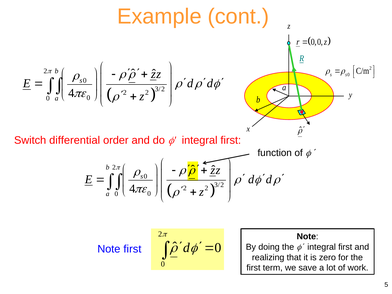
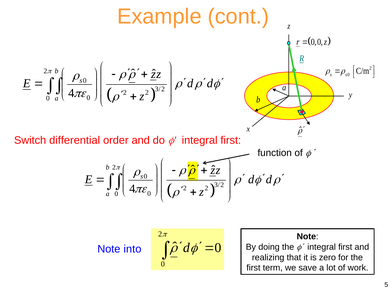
Note first: first -> into (132, 249)
